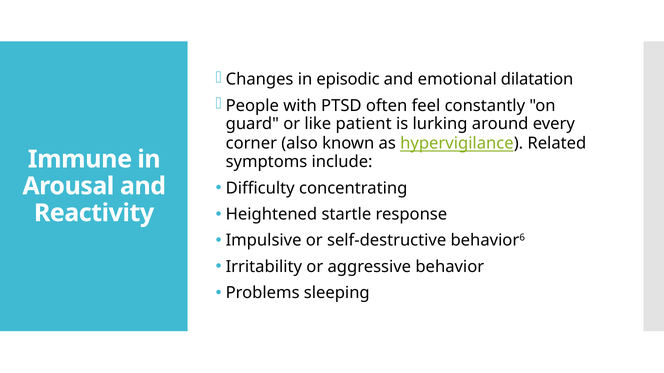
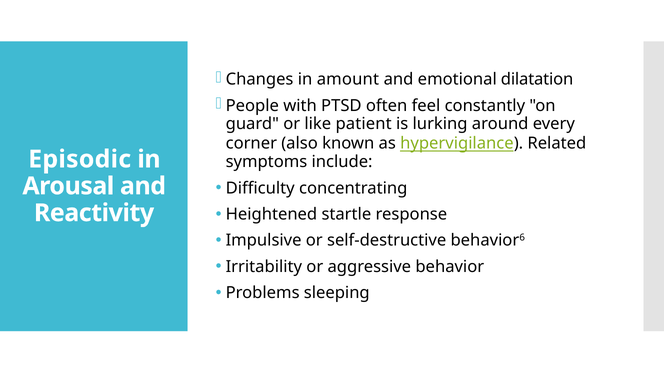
episodic: episodic -> amount (348, 80)
Immune: Immune -> Episodic (80, 159)
